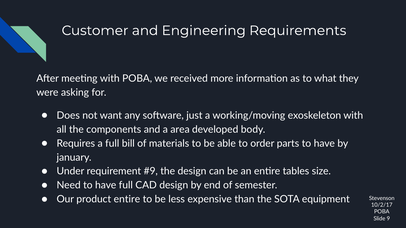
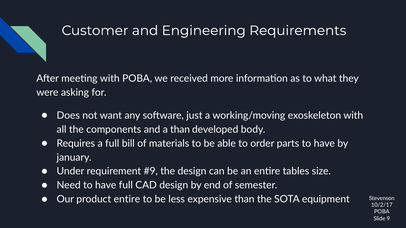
a area: area -> than (180, 130)
